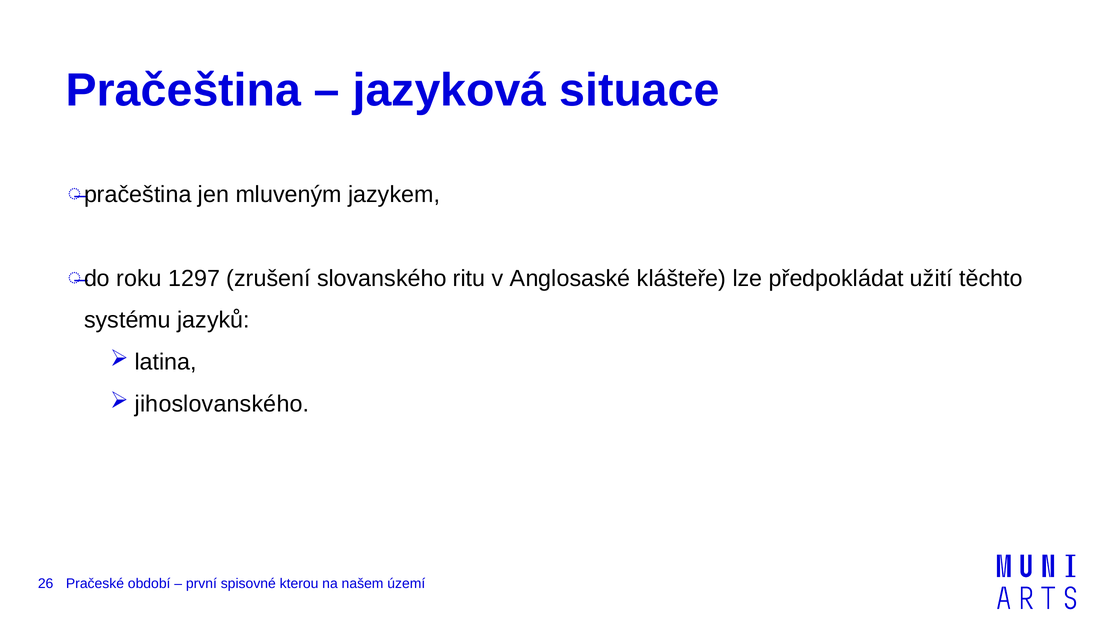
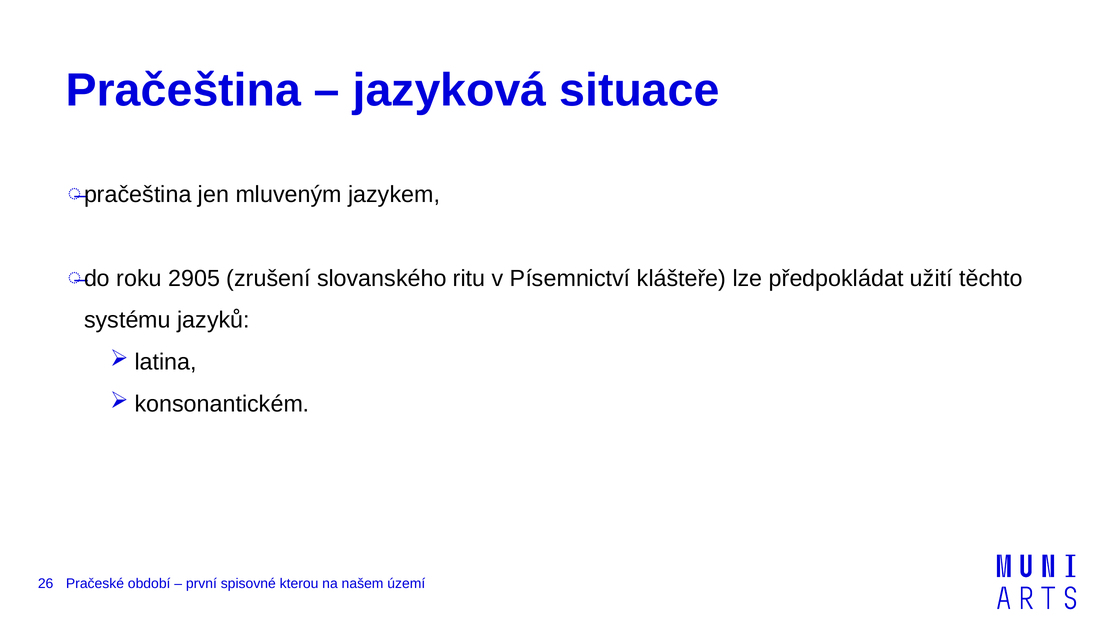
1297: 1297 -> 2905 (194, 278)
Anglosaské: Anglosaské -> Písemnictví (570, 278)
jihoslovanského: jihoslovanského -> konsonantickém (222, 404)
